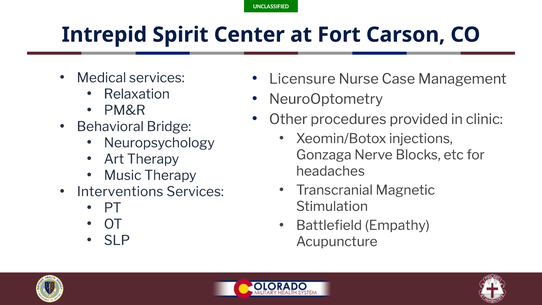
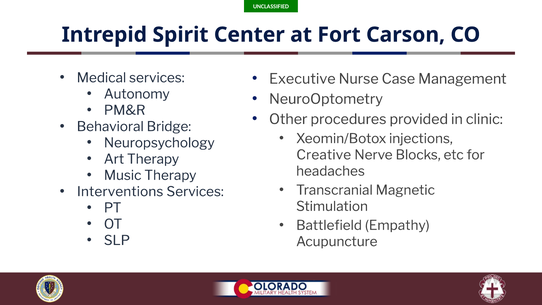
Licensure: Licensure -> Executive (302, 79)
Relaxation: Relaxation -> Autonomy (137, 94)
Gonzaga: Gonzaga -> Creative (324, 155)
